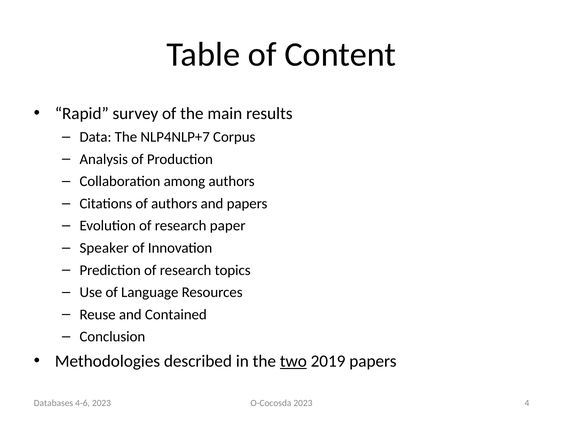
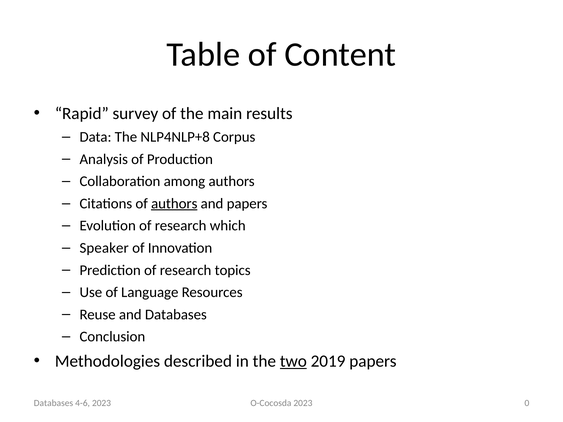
NLP4NLP+7: NLP4NLP+7 -> NLP4NLP+8 (175, 137)
authors underline: none -> present (174, 204)
paper: paper -> which (228, 226)
and Contained: Contained -> Databases (176, 315)
4: 4 -> 0 (527, 403)
